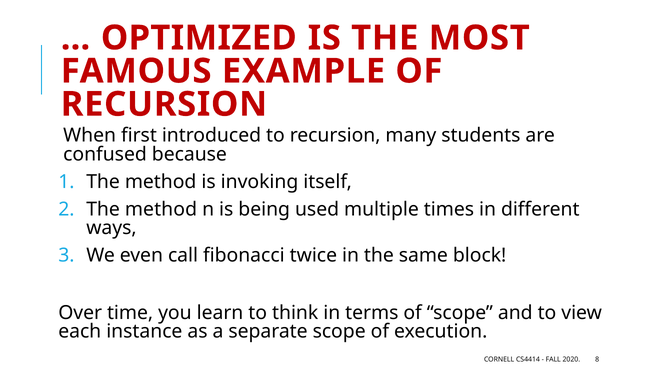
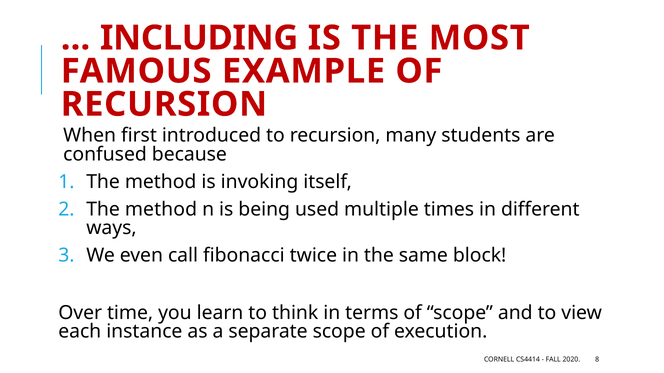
OPTIMIZED: OPTIMIZED -> INCLUDING (199, 38)
